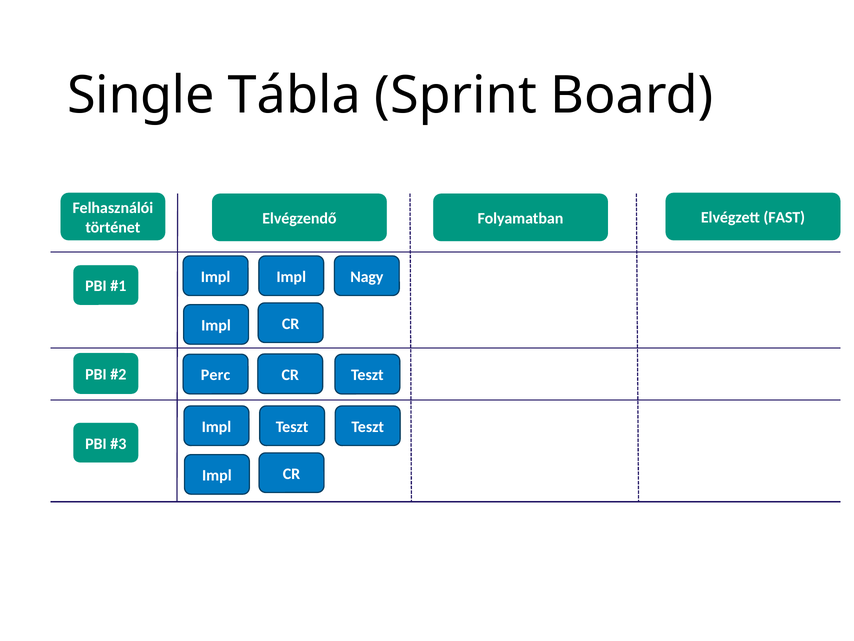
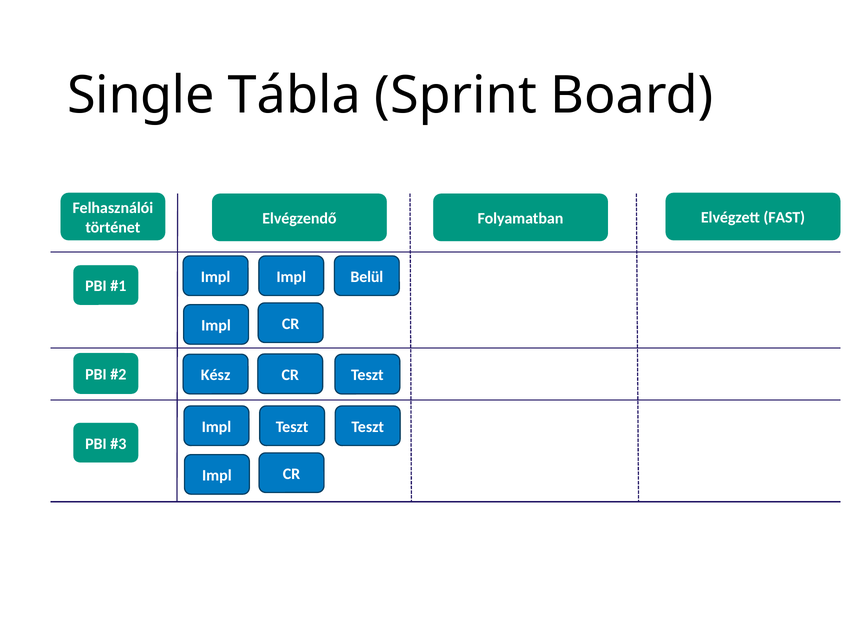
Nagy: Nagy -> Belül (367, 277)
Perc: Perc -> Kész (216, 375)
